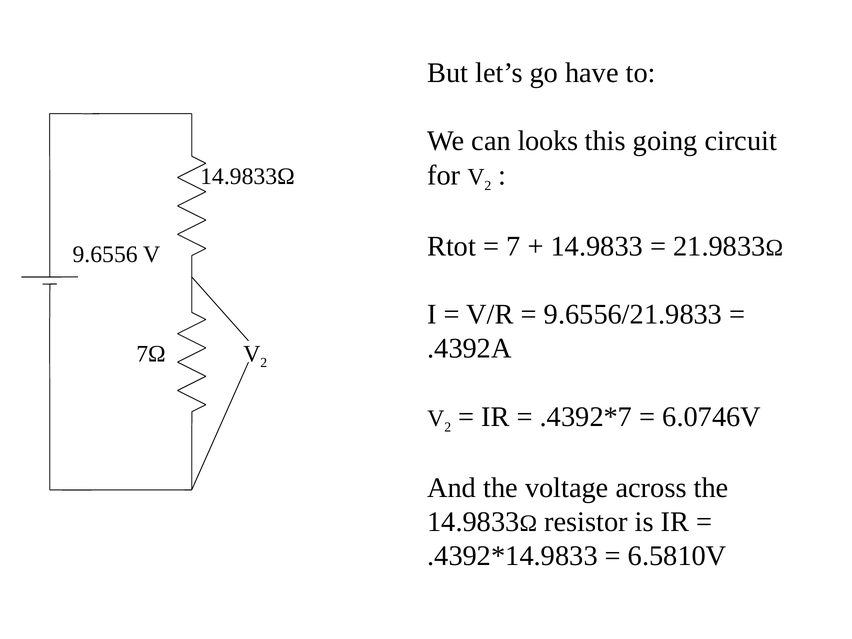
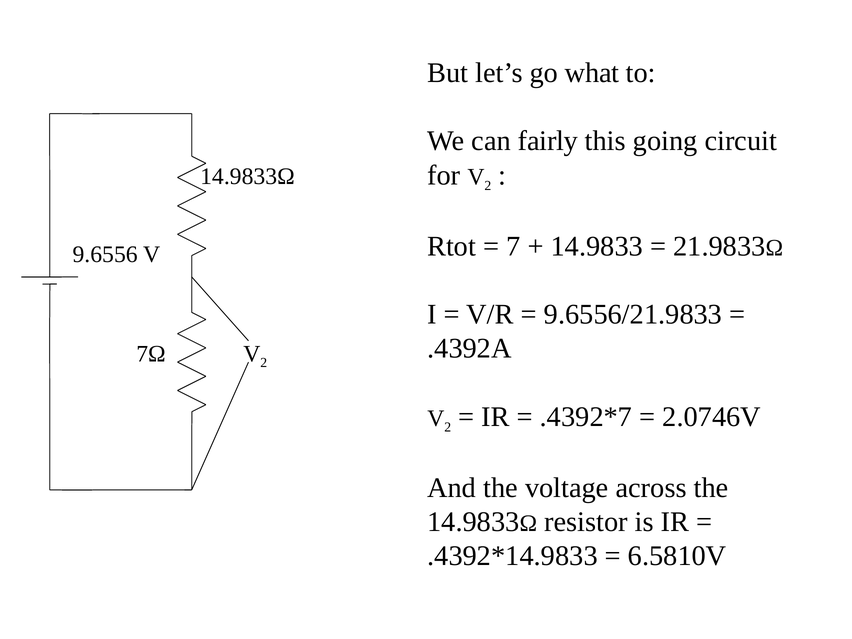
have: have -> what (592, 73)
looks: looks -> fairly (548, 141)
6.0746V: 6.0746V -> 2.0746V (712, 417)
